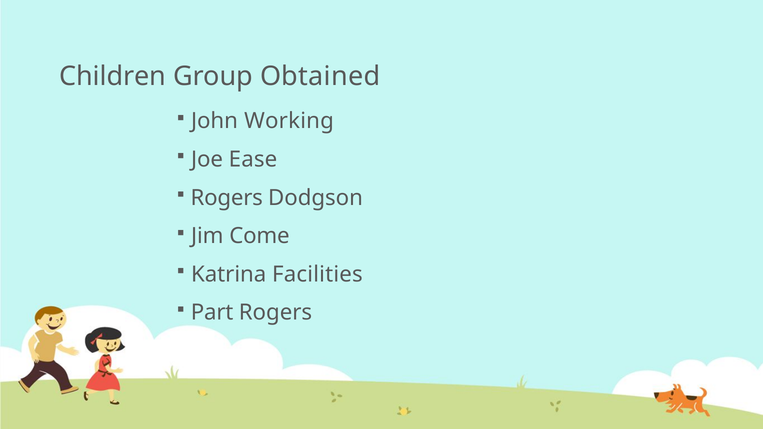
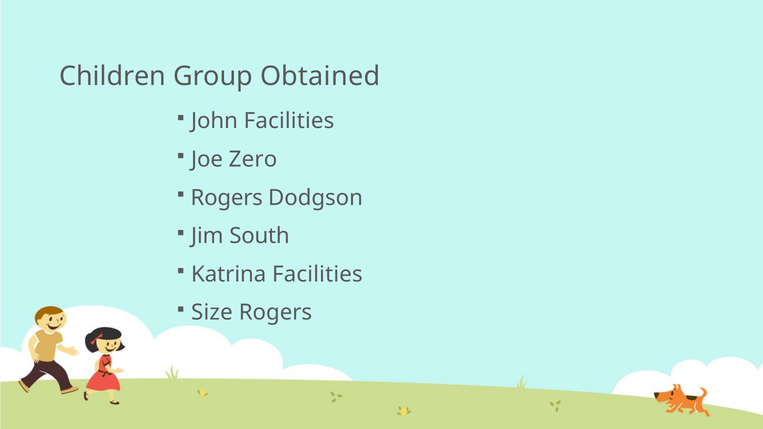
John Working: Working -> Facilities (289, 121)
Ease: Ease -> Zero (253, 159)
Come: Come -> South (259, 236)
Part: Part -> Size (212, 313)
